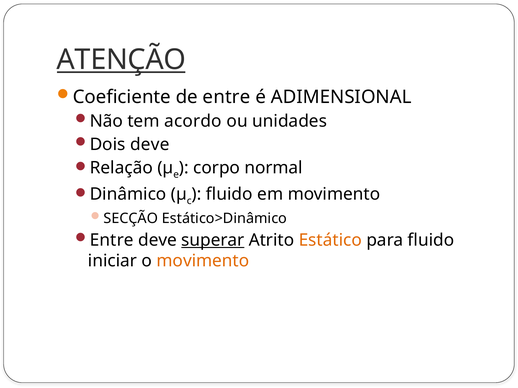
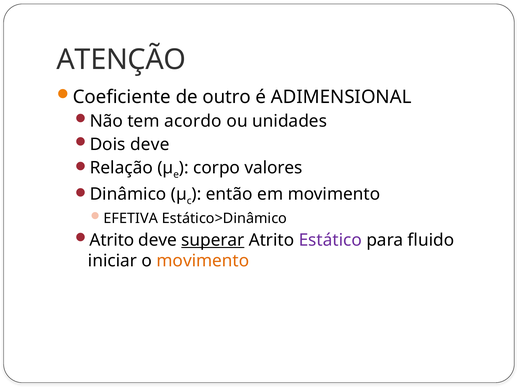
ATENÇÃO underline: present -> none (121, 60)
de entre: entre -> outro (227, 97)
normal: normal -> valores (274, 168)
fluido: fluido -> então (229, 194)
SECÇÃO: SECÇÃO -> EFETIVA (131, 219)
Entre: Entre -> Atrito (112, 240)
Estático colour: orange -> purple (330, 240)
